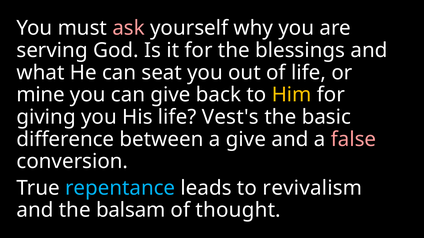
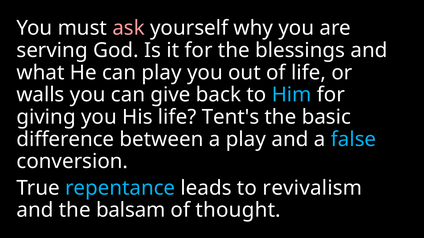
can seat: seat -> play (162, 73)
mine: mine -> walls (41, 95)
Him colour: yellow -> light blue (292, 95)
Vest's: Vest's -> Tent's (230, 117)
a give: give -> play (246, 140)
false colour: pink -> light blue (353, 140)
